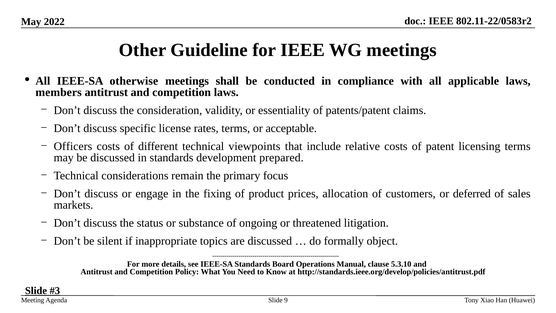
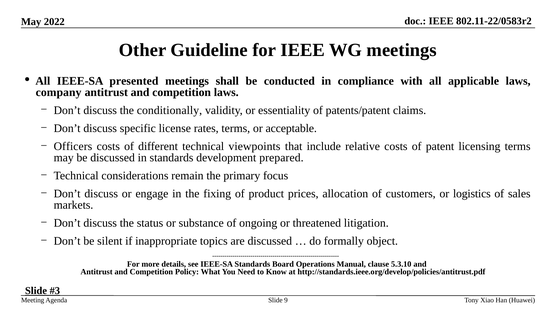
otherwise: otherwise -> presented (134, 81)
members: members -> company (59, 92)
consideration: consideration -> conditionally (169, 110)
deferred: deferred -> logistics (472, 194)
